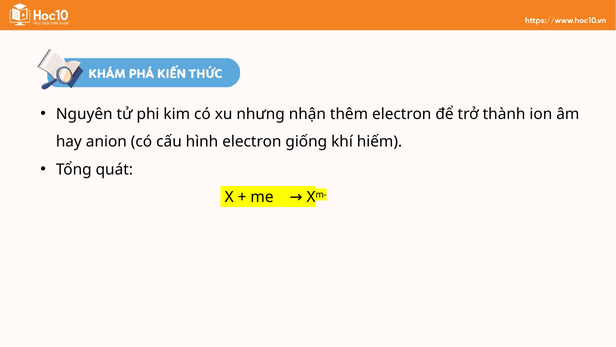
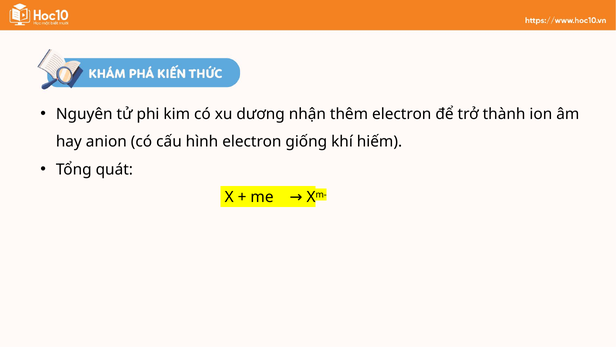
nhưng: nhưng -> dương (261, 114)
